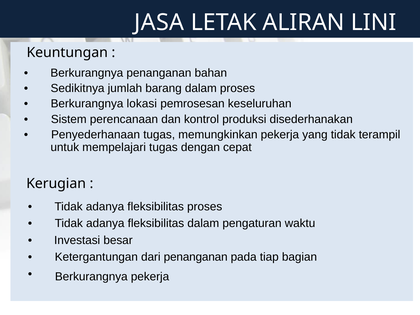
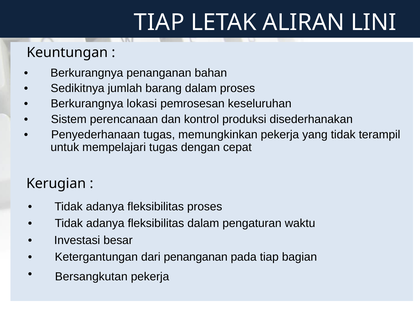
JASA: JASA -> TIAP (159, 22)
Berkurangnya: Berkurangnya -> Bersangkutan (91, 277)
